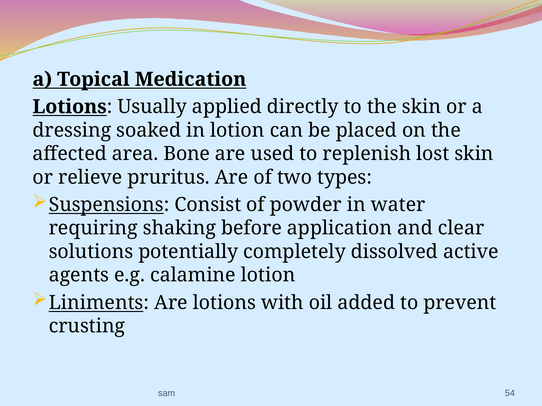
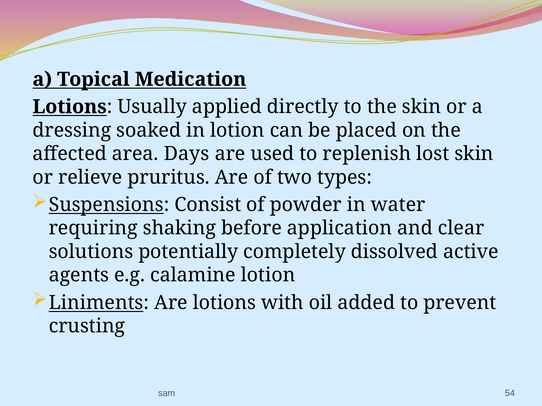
Bone: Bone -> Days (187, 154)
